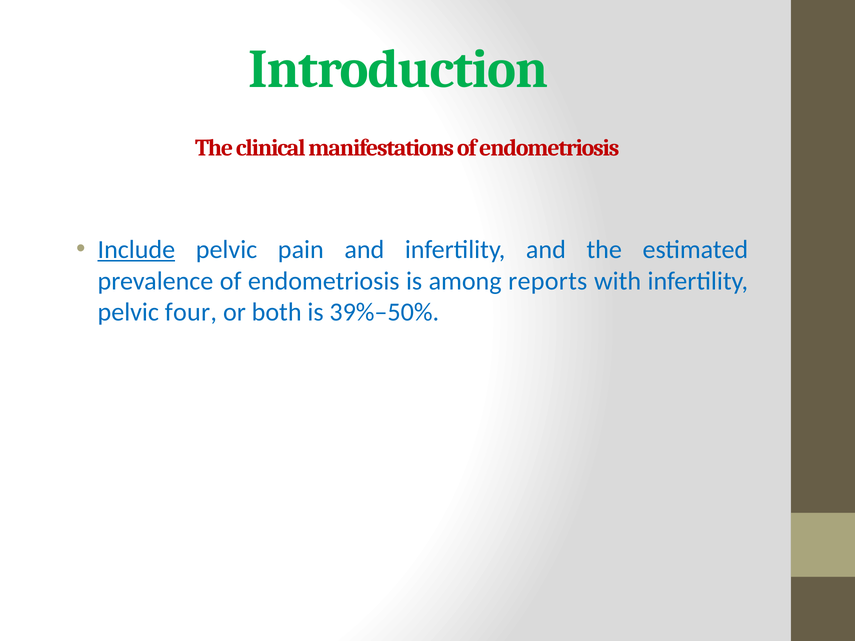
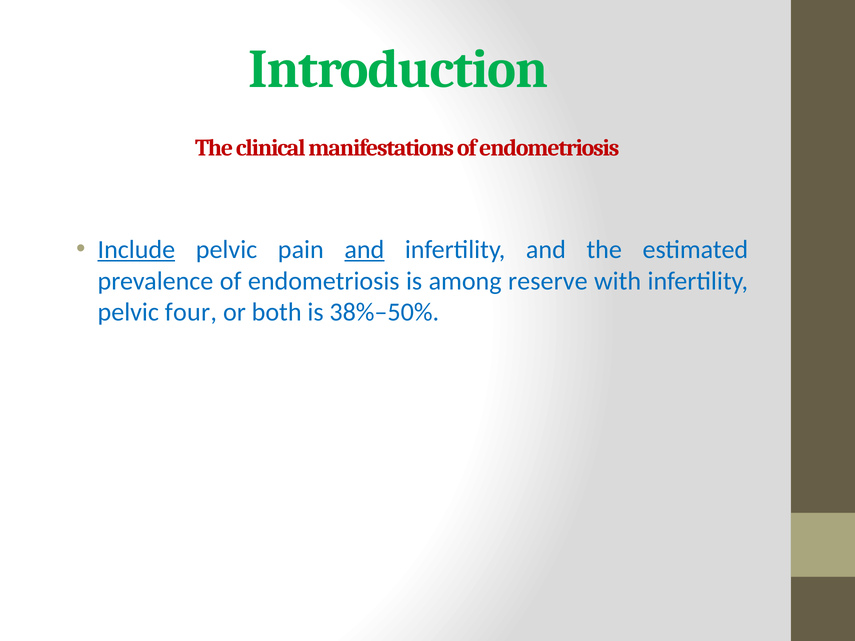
and underline: none -> present (364, 250)
reports: reports -> reserve (548, 281)
39%–50%: 39%–50% -> 38%–50% (384, 312)
